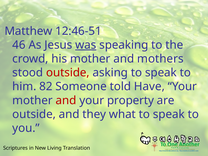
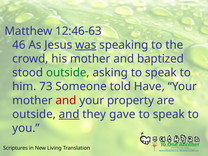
12:46-51: 12:46-51 -> 12:46-63 (78, 31)
mothers: mothers -> baptized (160, 59)
outside colour: red -> green (68, 73)
82: 82 -> 73 (46, 87)
and underline: none -> present (69, 114)
what: what -> gave (122, 114)
